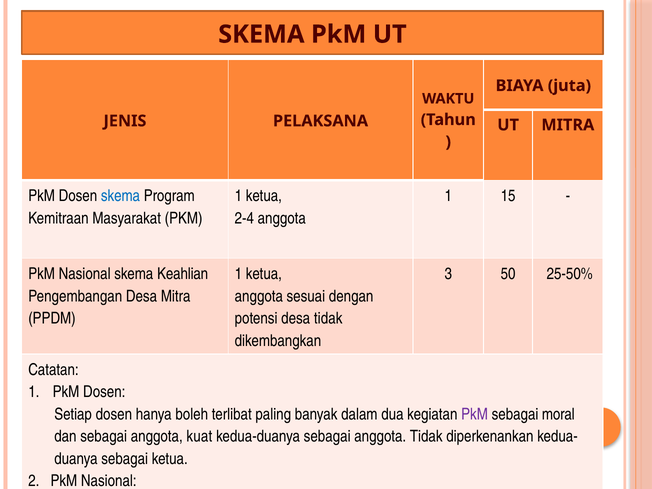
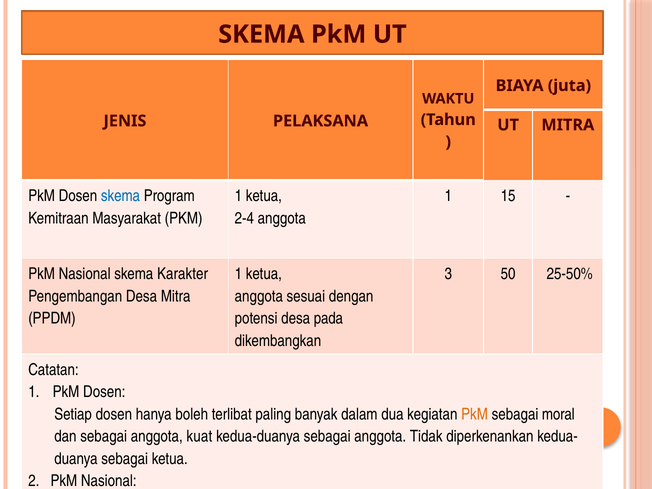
Keahlian: Keahlian -> Karakter (183, 274)
desa tidak: tidak -> pada (328, 319)
PkM colour: purple -> orange (475, 414)
